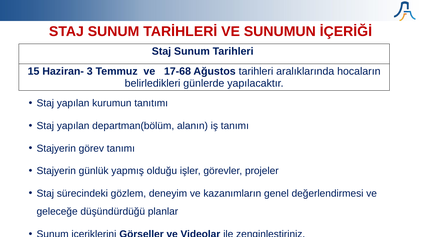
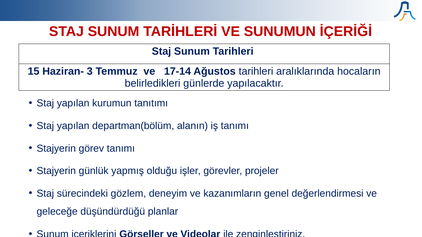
17-68: 17-68 -> 17-14 (177, 72)
